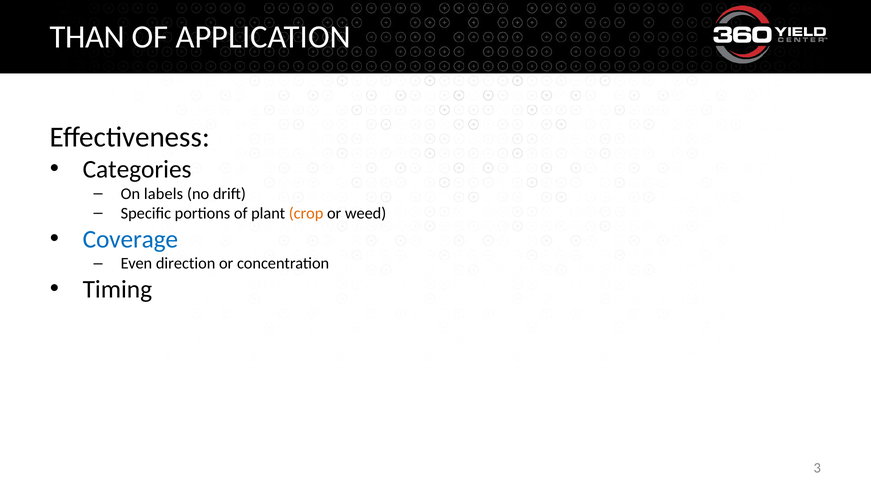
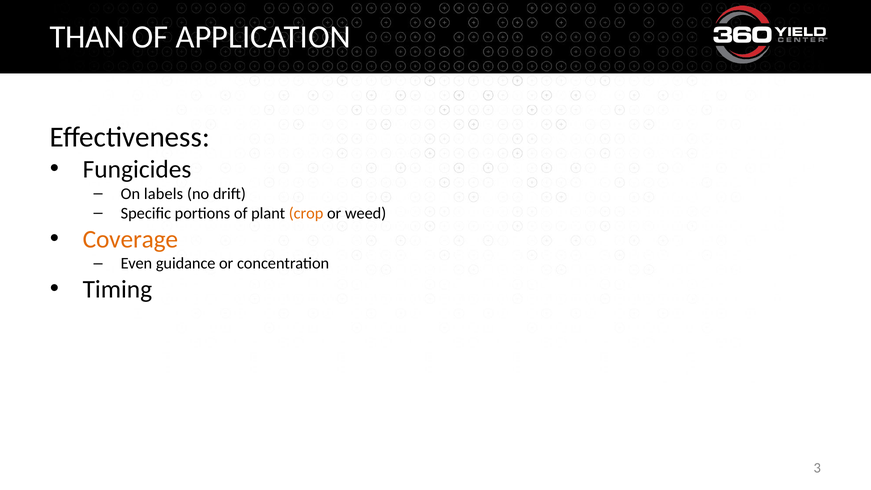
Categories: Categories -> Fungicides (137, 169)
Coverage colour: blue -> orange (130, 239)
direction: direction -> guidance (186, 264)
